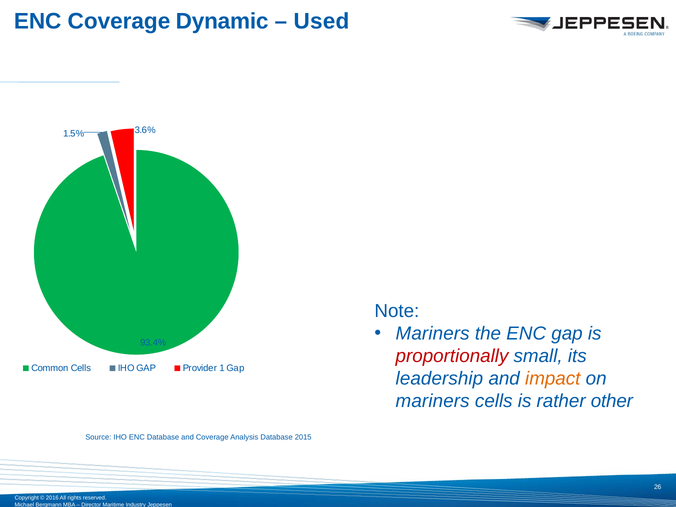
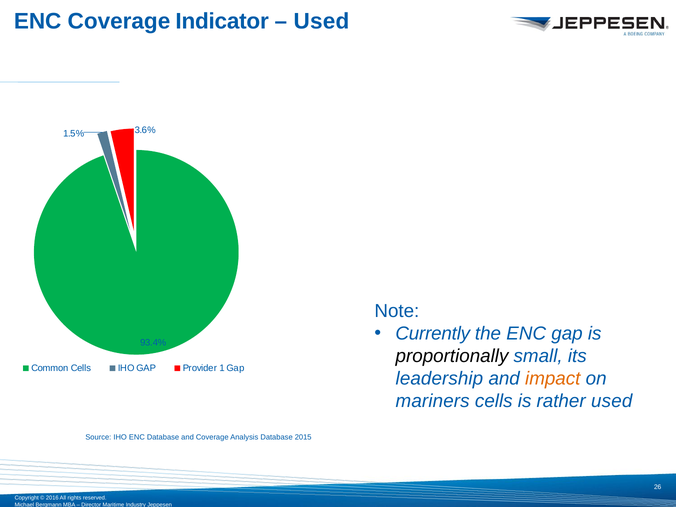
Dynamic: Dynamic -> Indicator (222, 21)
Mariners: Mariners -> Currently (433, 333)
proportionally colour: red -> black (452, 356)
rather other: other -> used (612, 401)
